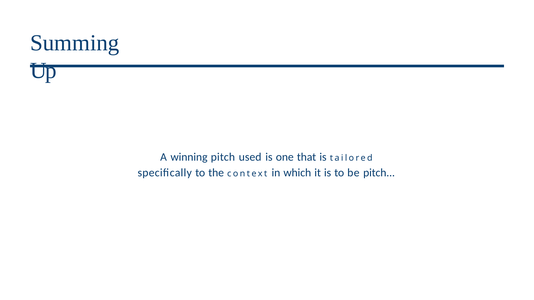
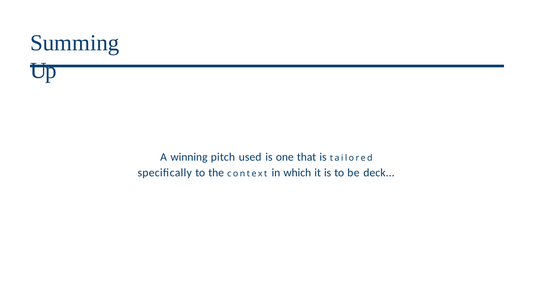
be pitch: pitch -> deck (379, 173)
